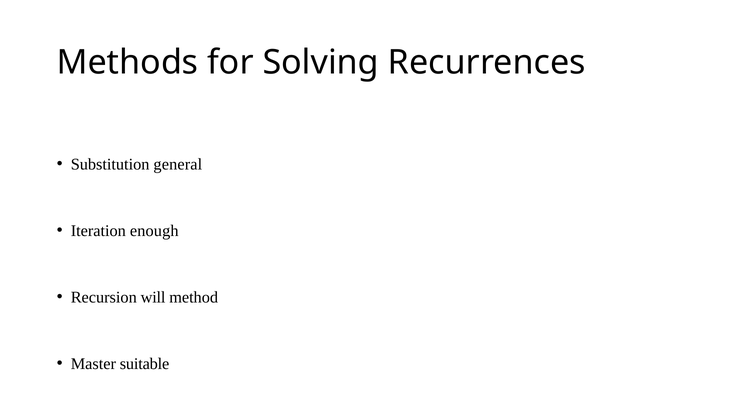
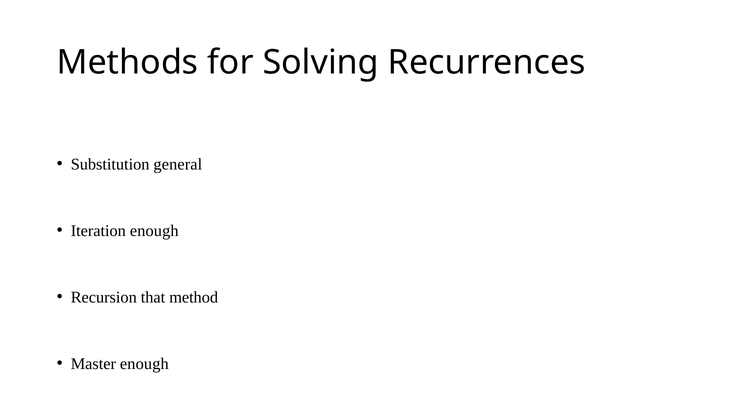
will: will -> that (153, 297)
Master suitable: suitable -> enough (144, 364)
